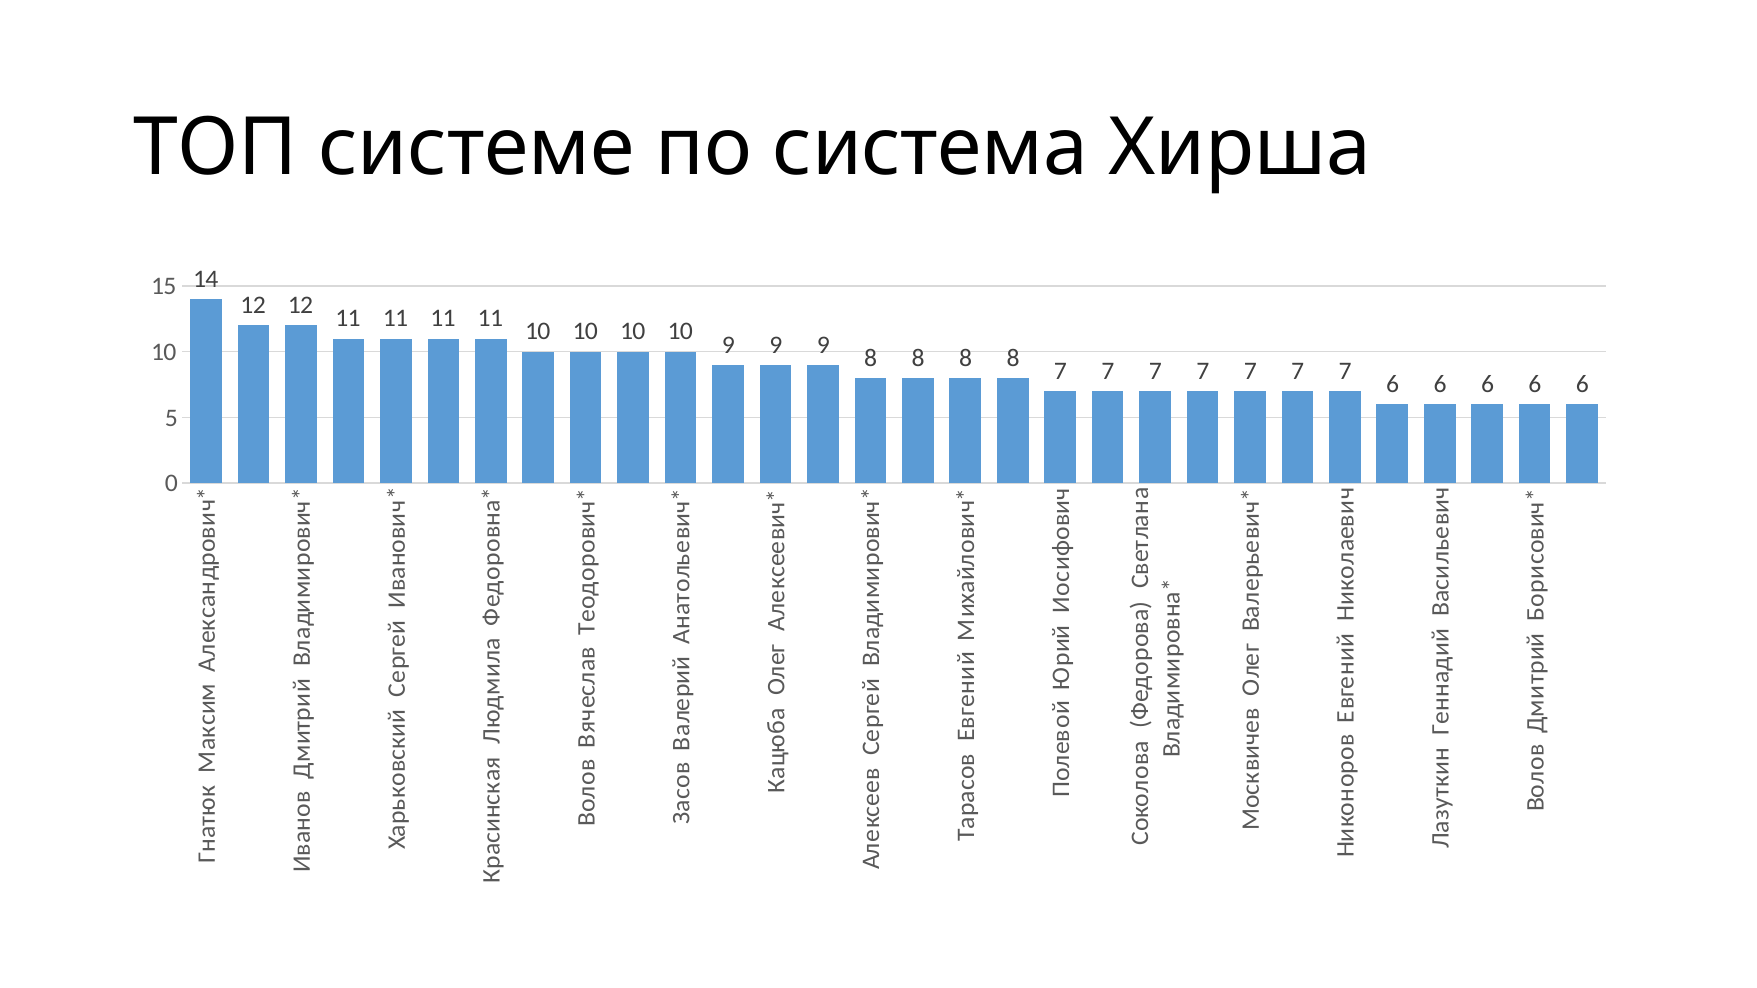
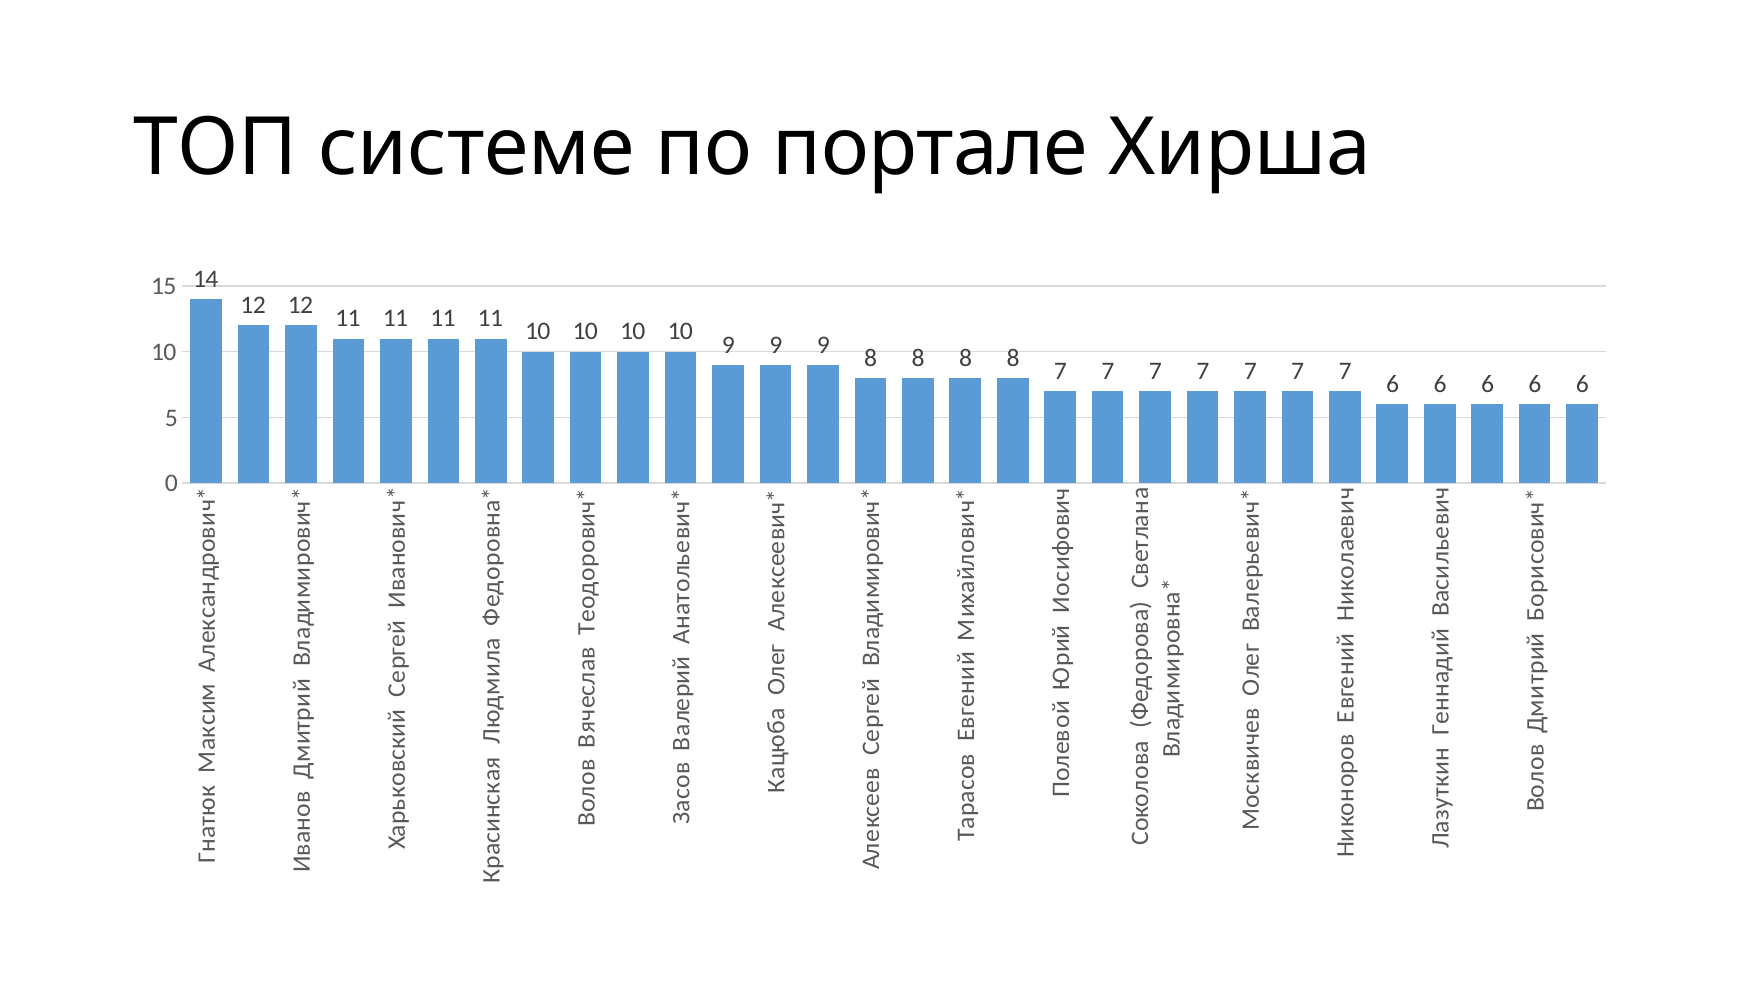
система: система -> портале (930, 148)
